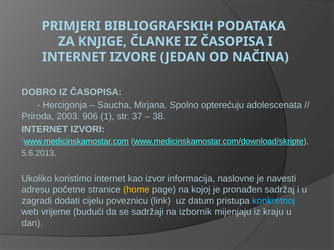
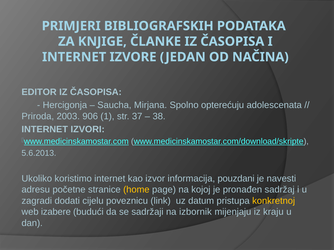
DOBRO: DOBRO -> EDITOR (39, 92)
naslovne: naslovne -> pouzdani (236, 179)
konkretnoj colour: light blue -> yellow (274, 201)
vrijeme: vrijeme -> izabere (56, 212)
